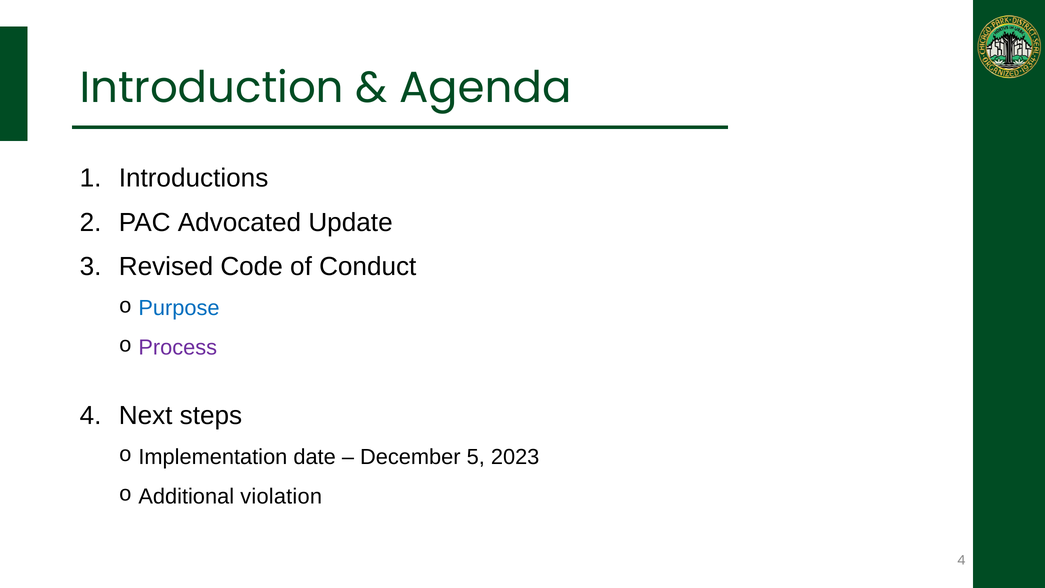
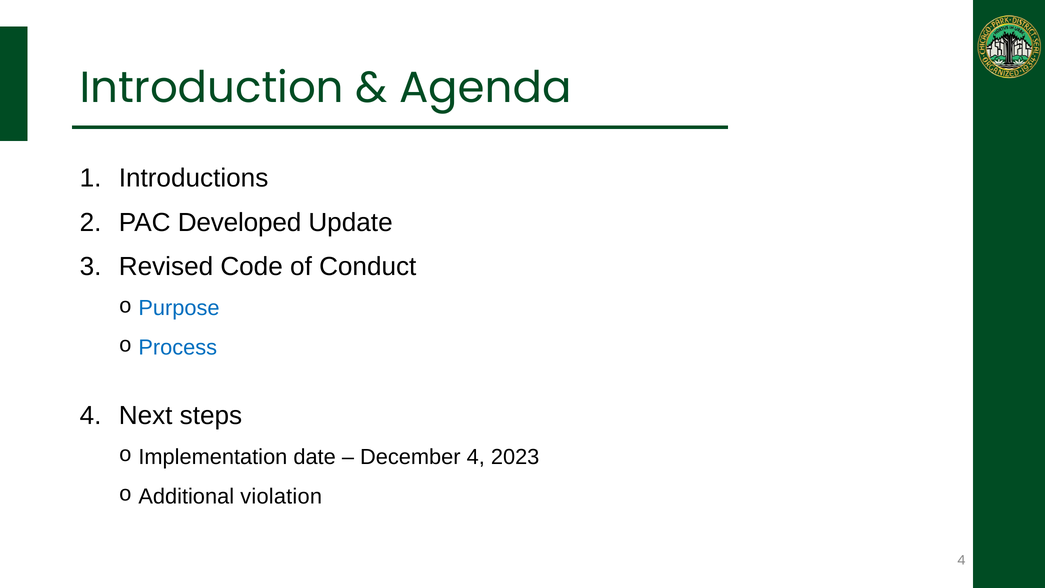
Advocated: Advocated -> Developed (240, 222)
Process colour: purple -> blue (178, 347)
December 5: 5 -> 4 (476, 457)
